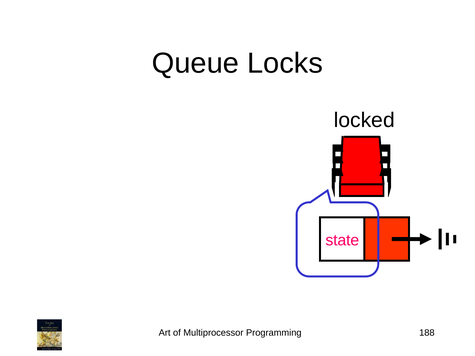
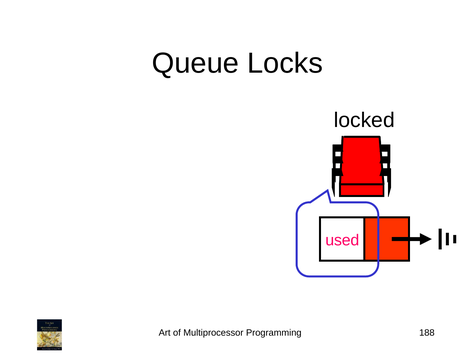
state: state -> used (342, 240)
